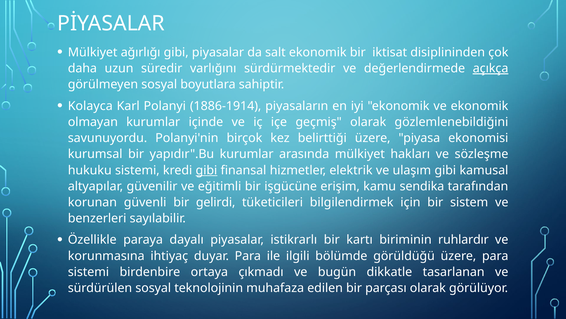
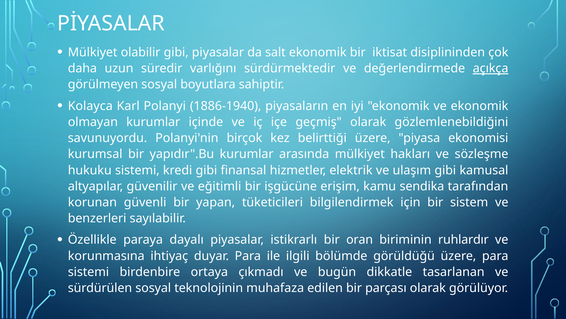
ağırlığı: ağırlığı -> olabilir (141, 52)
1886-1914: 1886-1914 -> 1886-1940 (226, 106)
gibi underline: present -> none (206, 170)
gelirdi: gelirdi -> yapan (216, 202)
kartı: kartı -> oran (360, 239)
